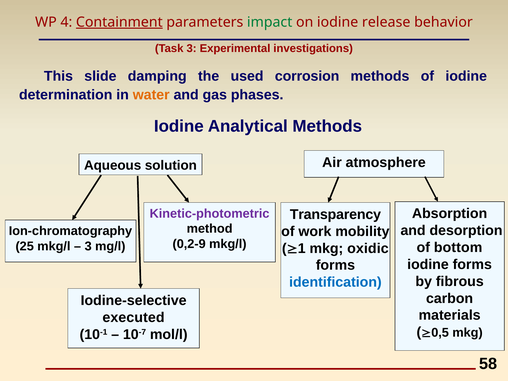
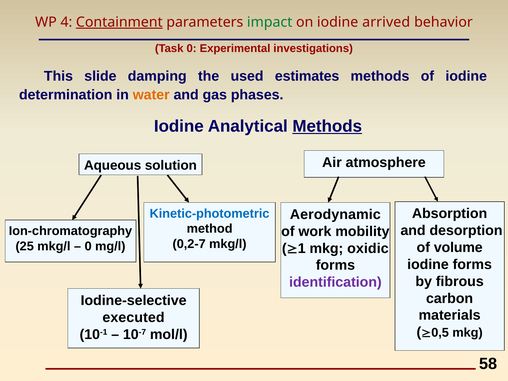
release: release -> arrived (386, 22)
Task 3: 3 -> 0 (192, 49)
corrosion: corrosion -> estimates (307, 76)
Methods underline: none -> present (327, 126)
Kinetic-photometric colour: purple -> blue (210, 214)
Transparency: Transparency -> Aerodynamic (335, 214)
0,2-9: 0,2-9 -> 0,2-7 (189, 244)
3: 3 -> 0 (88, 246)
bottom: bottom -> volume (458, 248)
identification colour: blue -> purple (335, 282)
